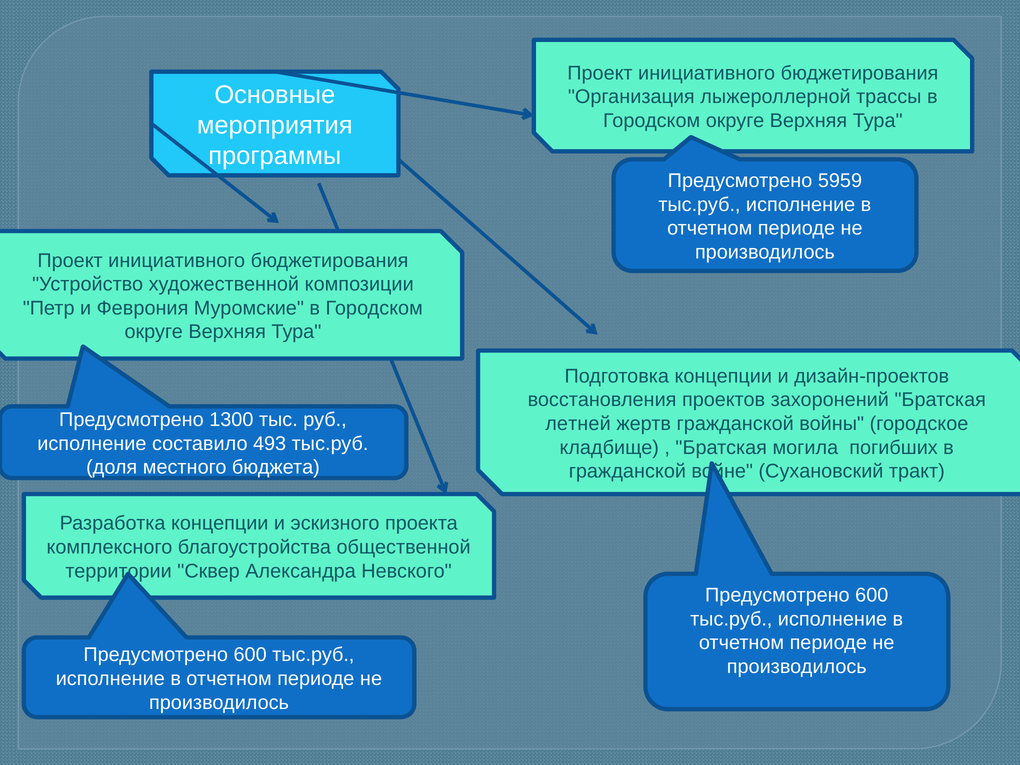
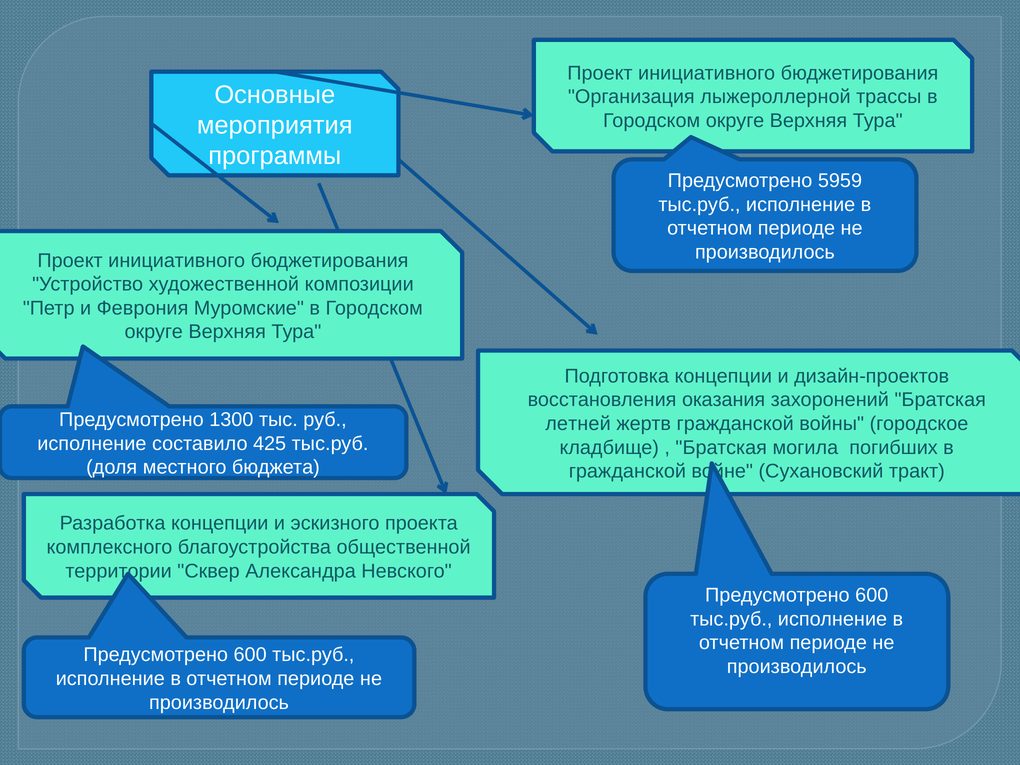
проектов: проектов -> оказания (724, 400)
493: 493 -> 425 (270, 444)
